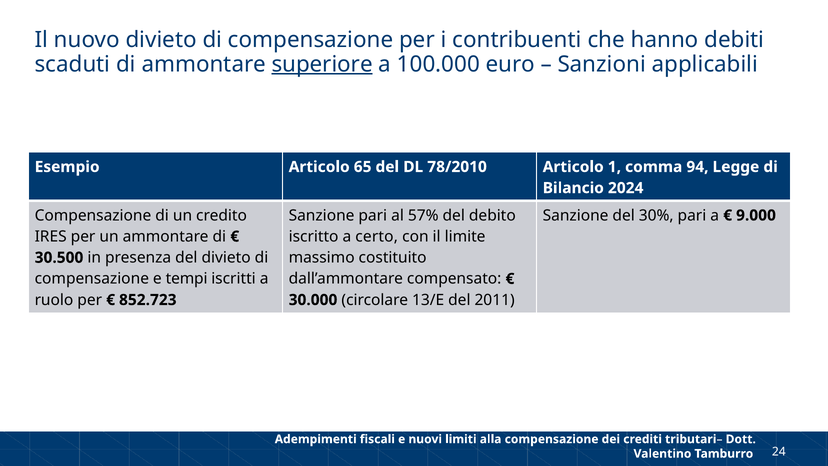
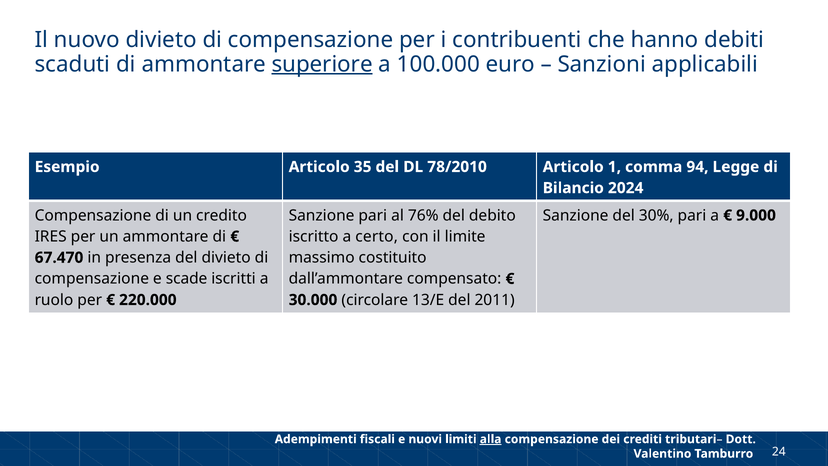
65: 65 -> 35 (363, 167)
57%: 57% -> 76% (423, 215)
30.500: 30.500 -> 67.470 (59, 258)
tempi: tempi -> scade (187, 279)
852.723: 852.723 -> 220.000 (148, 300)
alla underline: none -> present (491, 439)
